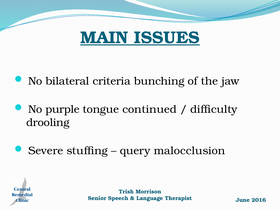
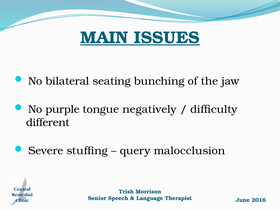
criteria: criteria -> seating (112, 81)
continued: continued -> negatively (150, 109)
drooling: drooling -> different (48, 122)
